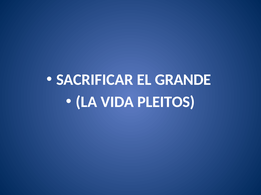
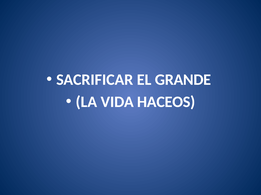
PLEITOS: PLEITOS -> HACEOS (166, 102)
